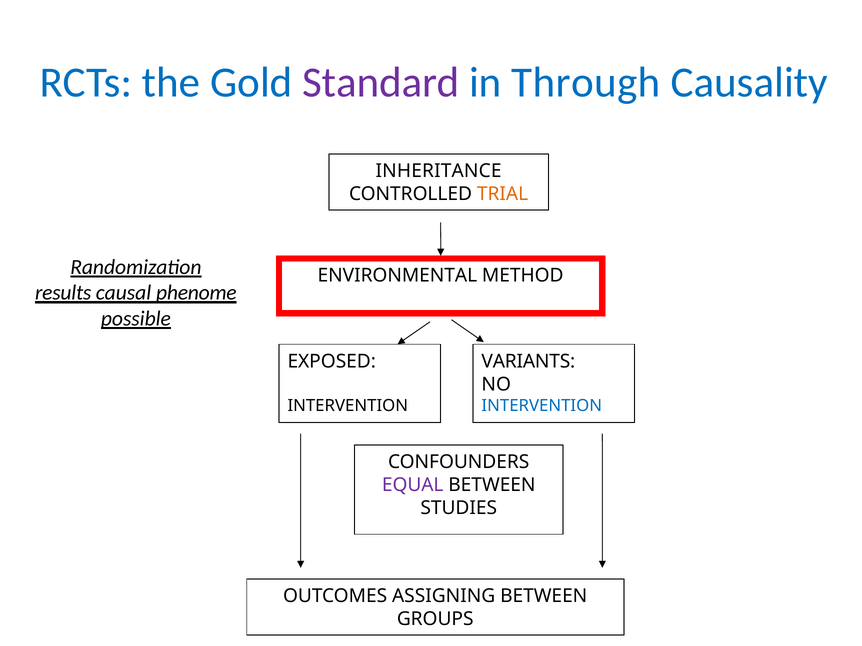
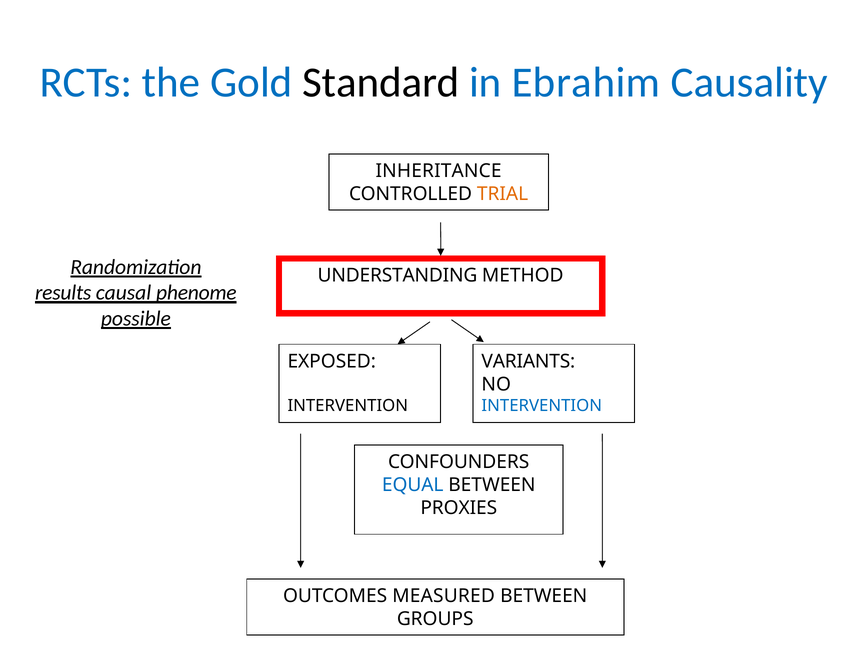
Standard colour: purple -> black (381, 83)
Through: Through -> Ebrahim (586, 83)
ENVIRONMENTAL: ENVIRONMENTAL -> UNDERSTANDING (397, 276)
EQUAL colour: purple -> blue (413, 485)
STUDIES: STUDIES -> PROXIES (459, 508)
ASSIGNING: ASSIGNING -> MEASURED (444, 597)
